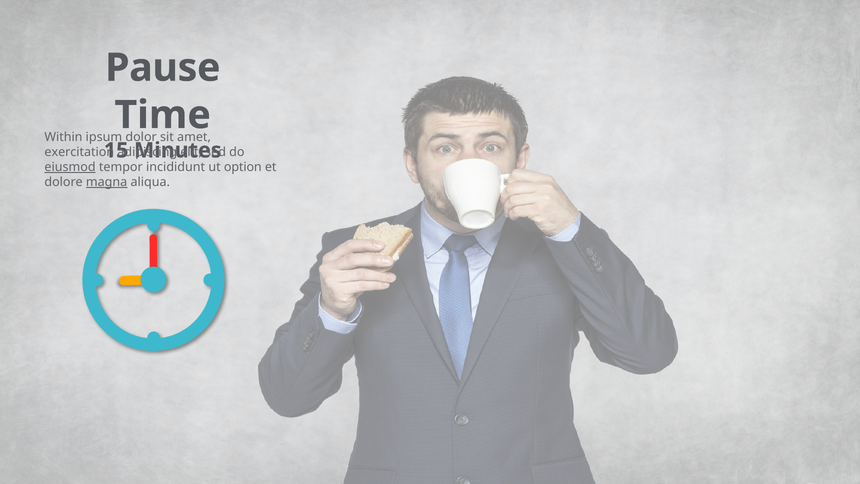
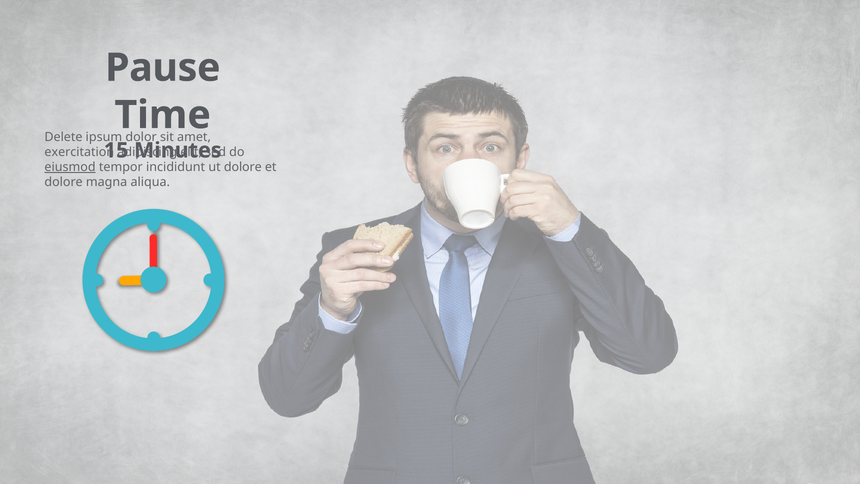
Within: Within -> Delete (63, 137)
option: option -> dolore (243, 167)
magna underline: present -> none (107, 182)
